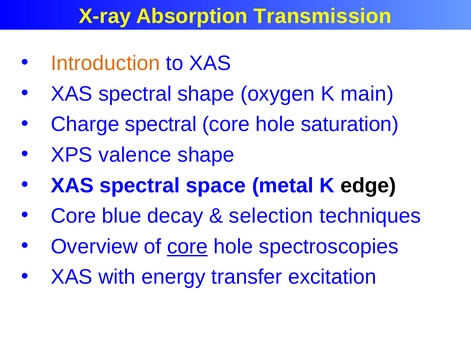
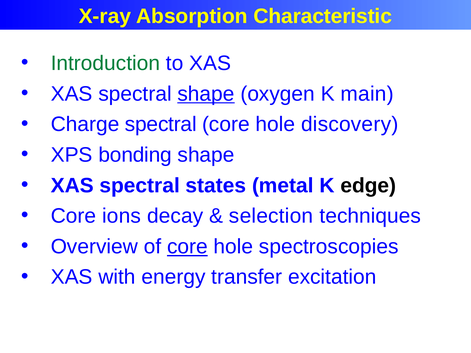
Transmission: Transmission -> Characteristic (323, 16)
Introduction colour: orange -> green (105, 63)
shape underline: none -> present (206, 94)
saturation: saturation -> discovery (350, 124)
valence: valence -> bonding (135, 155)
space: space -> states (216, 186)
blue: blue -> ions (122, 216)
